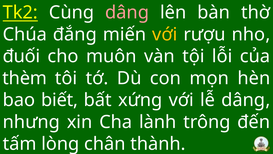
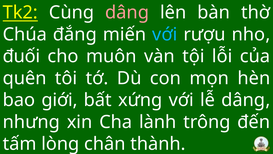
với colour: yellow -> light blue (165, 34)
thèm: thèm -> quên (25, 78)
biết: biết -> giới (59, 100)
